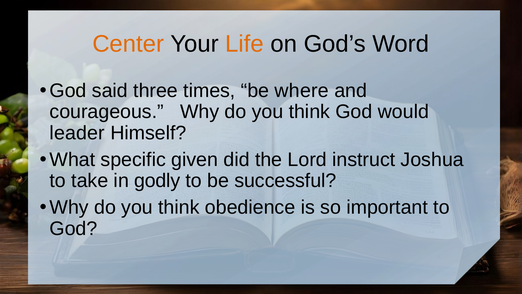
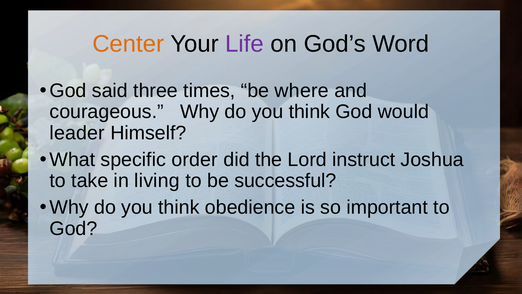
Life colour: orange -> purple (245, 44)
given: given -> order (195, 159)
godly: godly -> living (157, 181)
